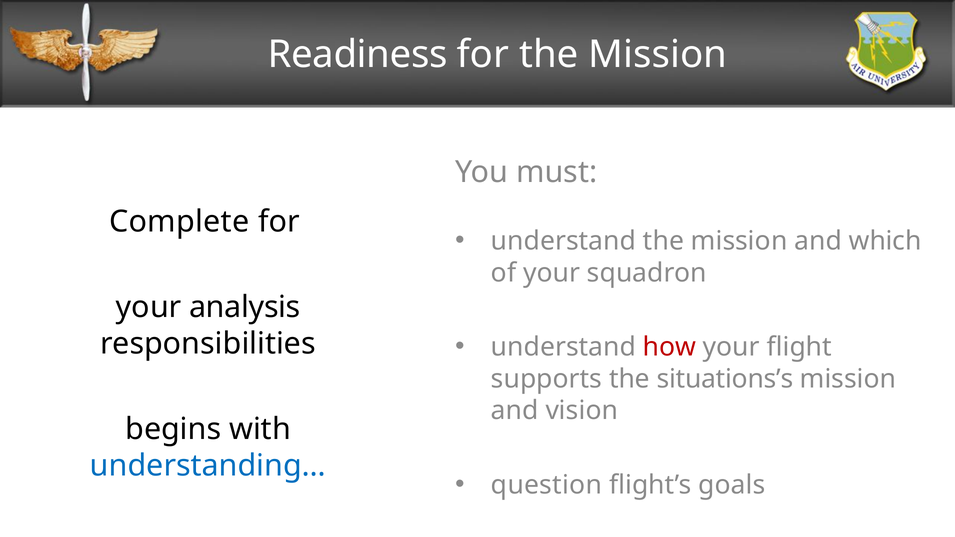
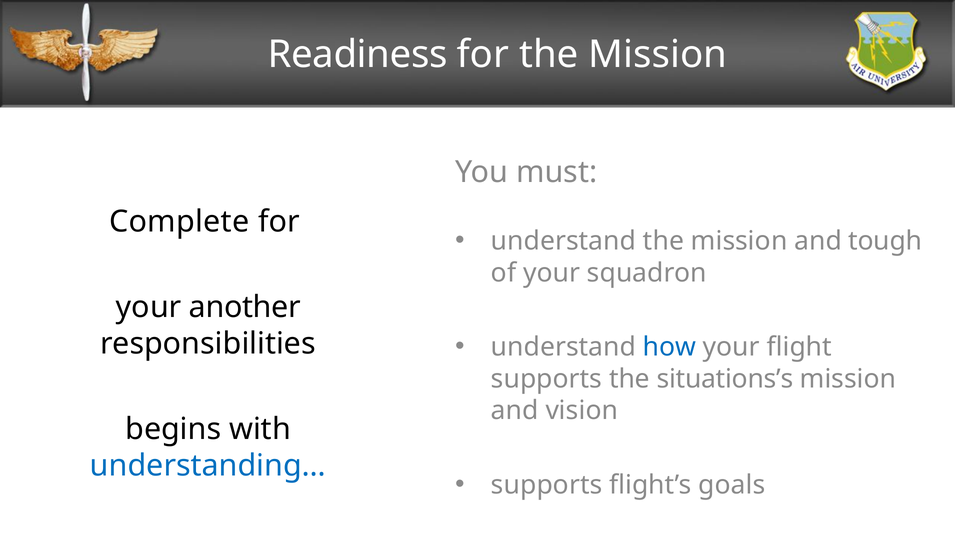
which: which -> tough (885, 241)
analysis: analysis -> another (245, 307)
how colour: red -> blue (669, 347)
question: question -> supports (547, 485)
